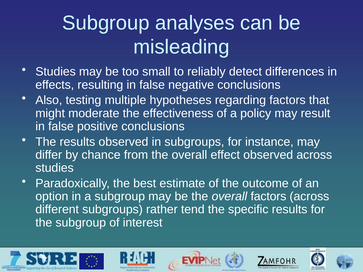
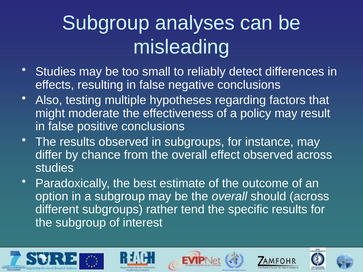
overall factors: factors -> should (268, 197)
